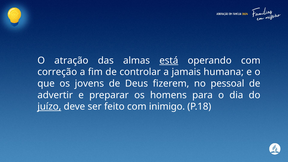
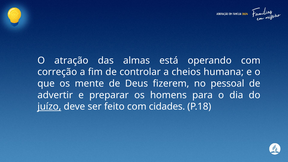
está underline: present -> none (169, 61)
jamais: jamais -> cheios (186, 72)
jovens: jovens -> mente (89, 84)
inimigo: inimigo -> cidades (167, 107)
